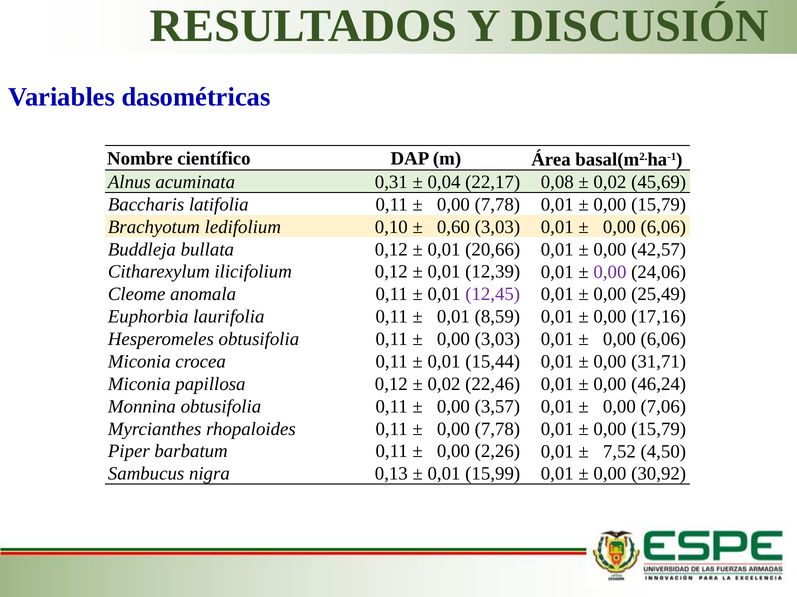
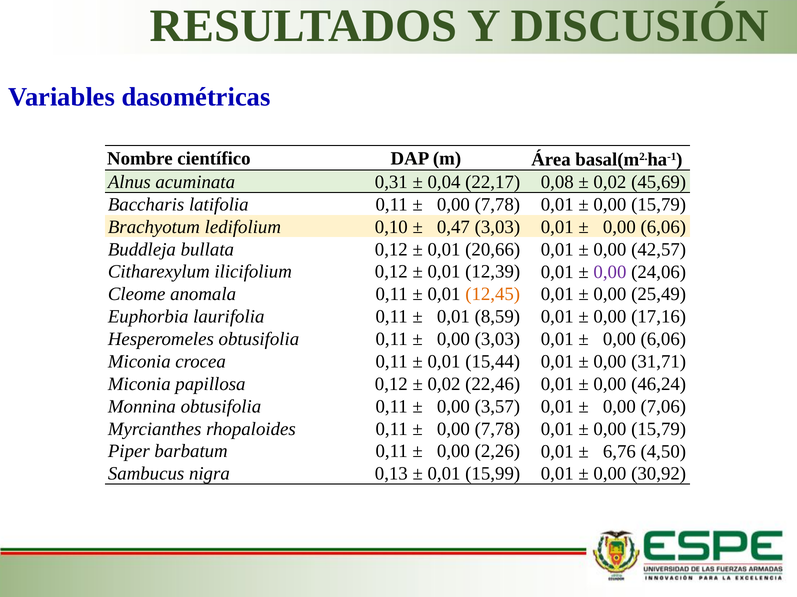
0,60: 0,60 -> 0,47 (453, 227)
12,45 colour: purple -> orange (493, 295)
7,52: 7,52 -> 6,76 (619, 452)
